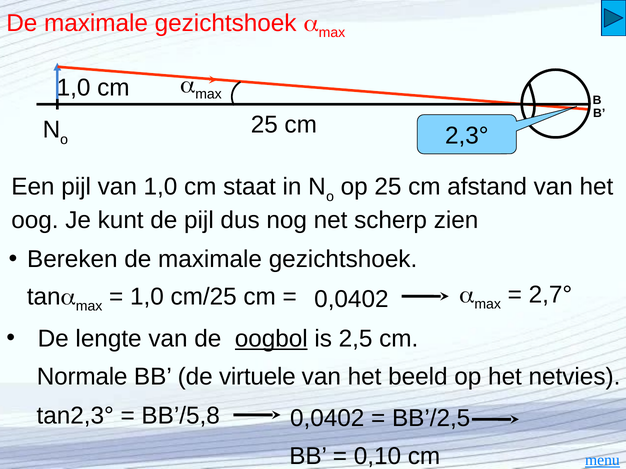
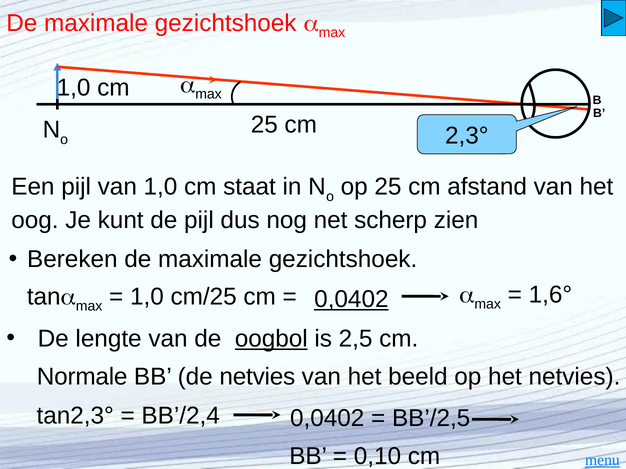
2,7°: 2,7° -> 1,6° (550, 295)
0,0402 underline: none -> present (351, 299)
de virtuele: virtuele -> netvies (257, 377)
BB’/5,8: BB’/5,8 -> BB’/2,4 (181, 416)
